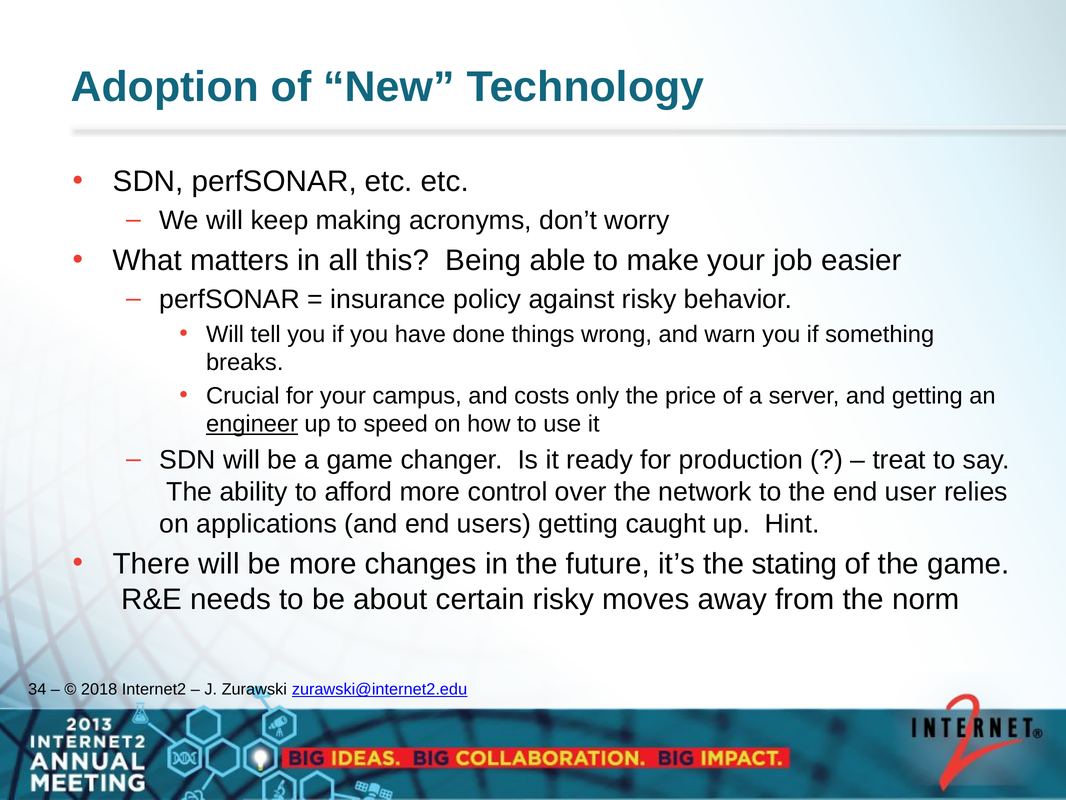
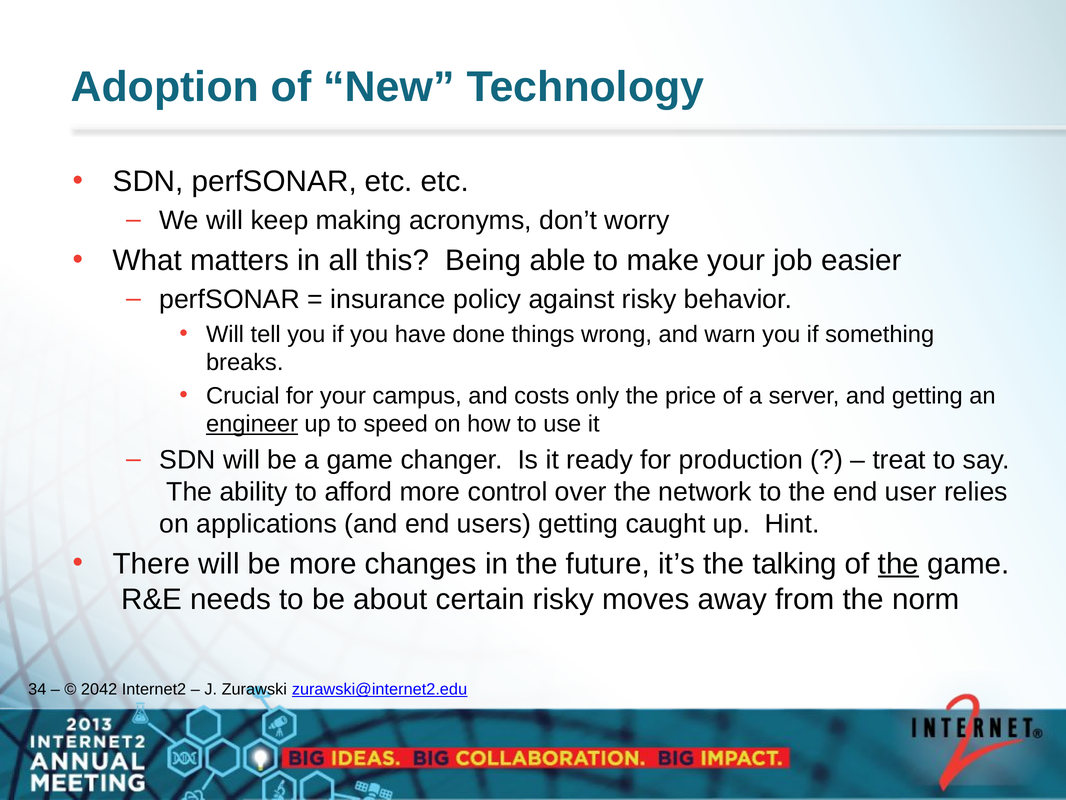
stating: stating -> talking (795, 563)
the underline: none -> present (898, 563)
2018: 2018 -> 2042 (99, 689)
